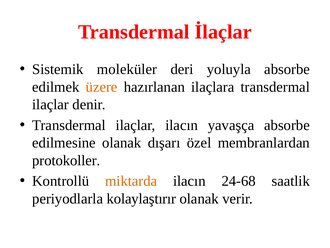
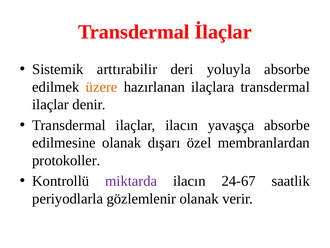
moleküler: moleküler -> arttırabilir (127, 69)
miktarda colour: orange -> purple (131, 181)
24-68: 24-68 -> 24-67 (239, 181)
kolaylaştırır: kolaylaştırır -> gözlemlenir (141, 198)
